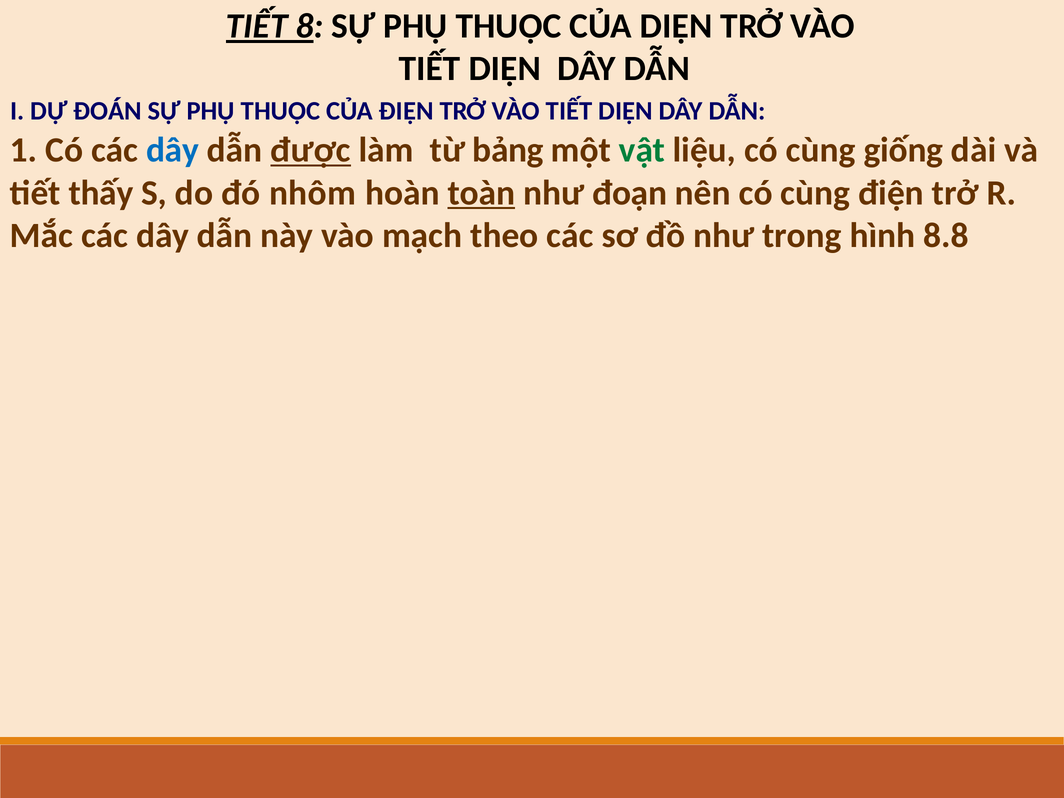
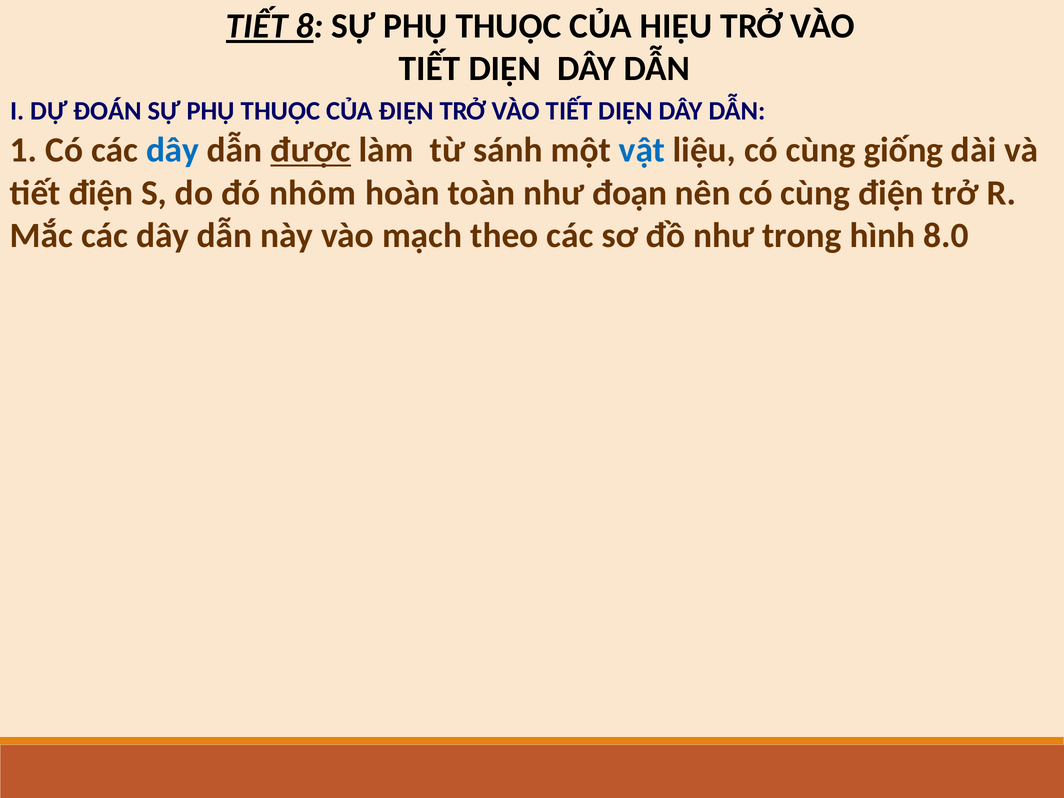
CỦA DIỆN: DIỆN -> HIỆU (676, 26)
bảng: bảng -> sánh (508, 150)
vật colour: green -> blue (642, 150)
tiết thấy: thấy -> điện (101, 193)
toàn underline: present -> none (481, 193)
8.8: 8.8 -> 8.0 (946, 235)
